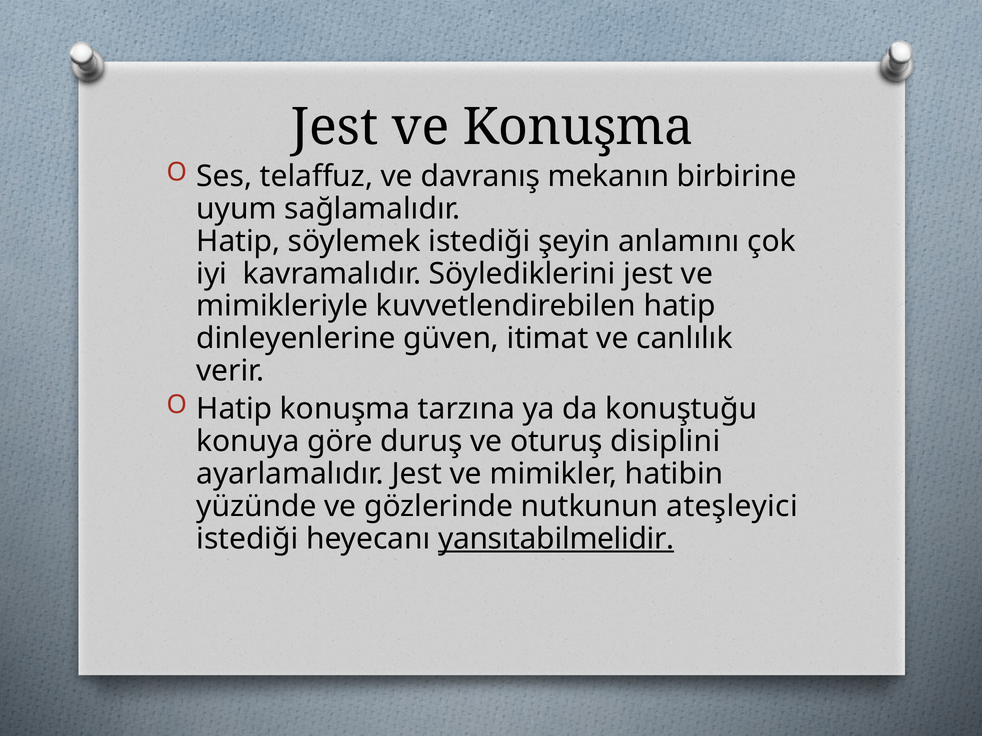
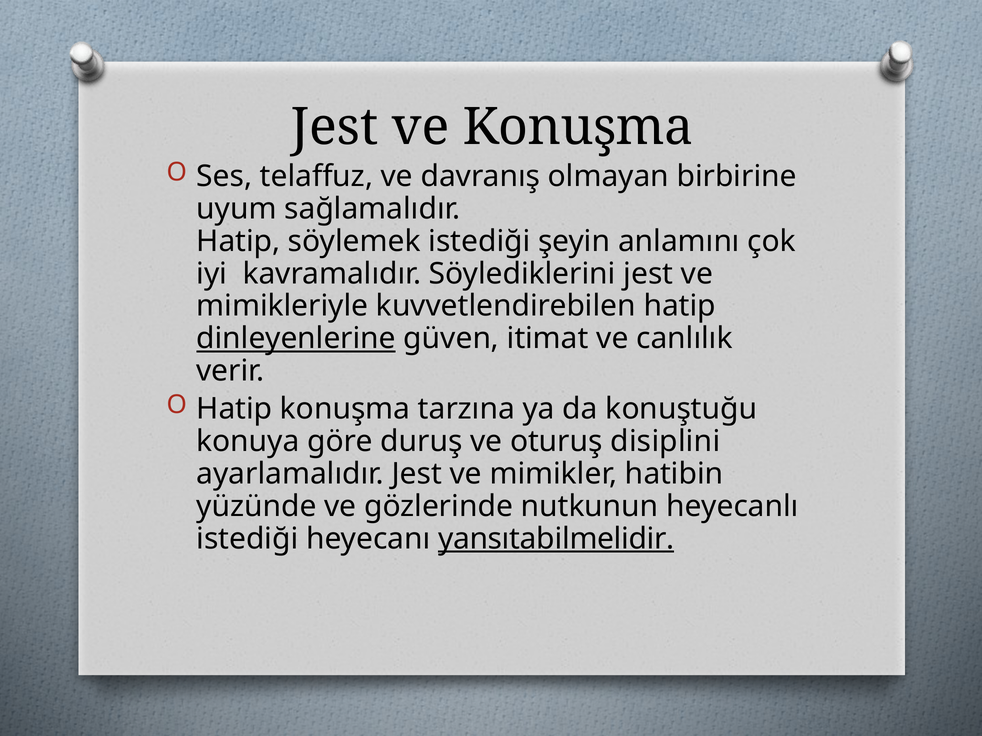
mekanın: mekanın -> olmayan (608, 177)
dinleyenlerine underline: none -> present (296, 339)
ateşleyici: ateşleyici -> heyecanlı (732, 507)
